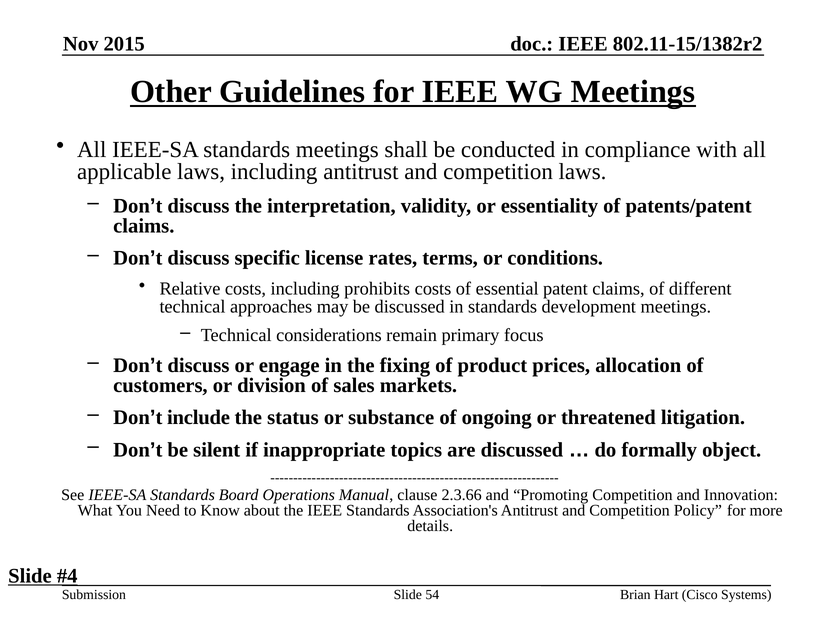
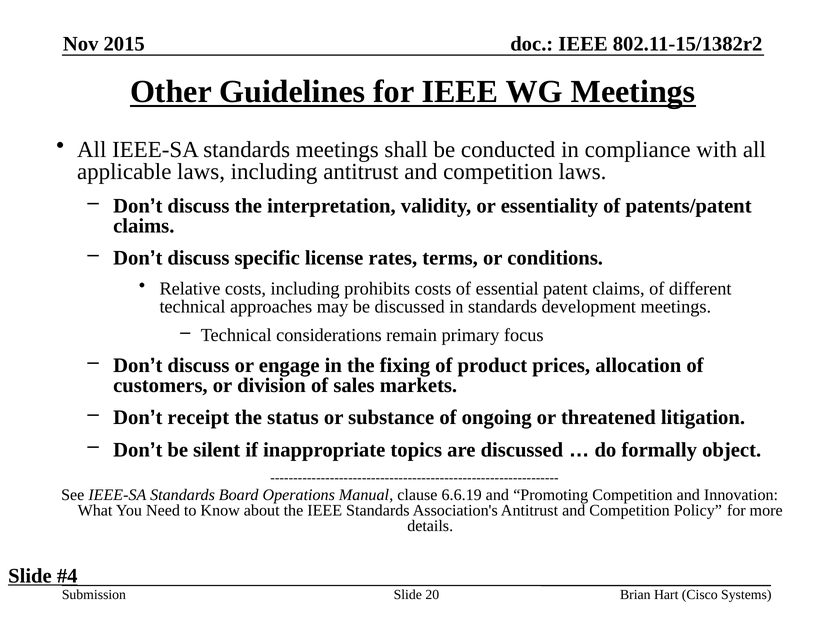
include: include -> receipt (198, 417)
2.3.66: 2.3.66 -> 6.6.19 (462, 495)
54: 54 -> 20 (432, 594)
